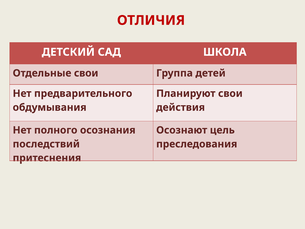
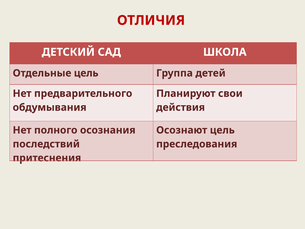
Отдельные свои: свои -> цель (86, 73)
